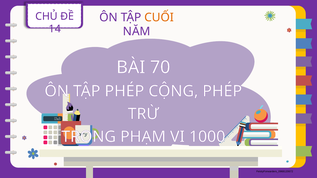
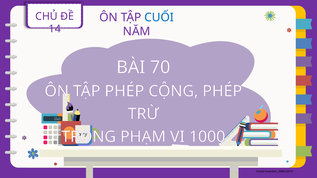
CUỐI colour: orange -> blue (159, 17)
